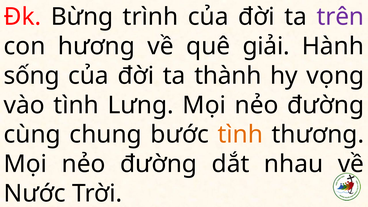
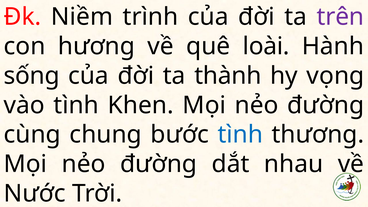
Bừng: Bừng -> Niềm (82, 17)
giải: giải -> loài (266, 46)
Lưng: Lưng -> Khen (141, 105)
tình colour: orange -> blue (240, 135)
